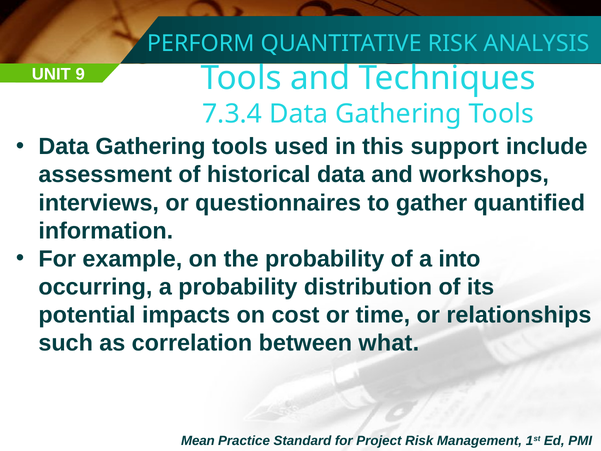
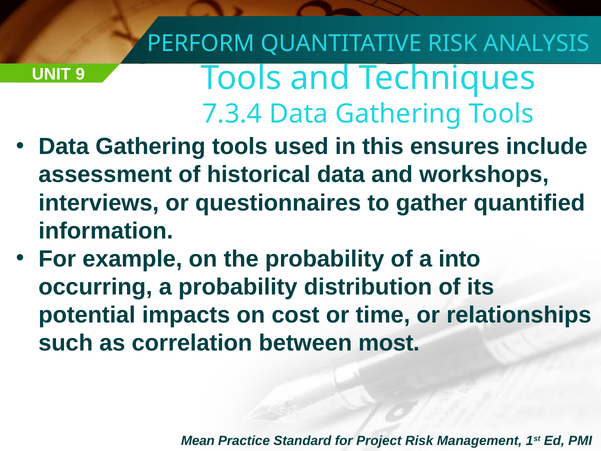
support: support -> ensures (455, 147)
what: what -> most (389, 343)
